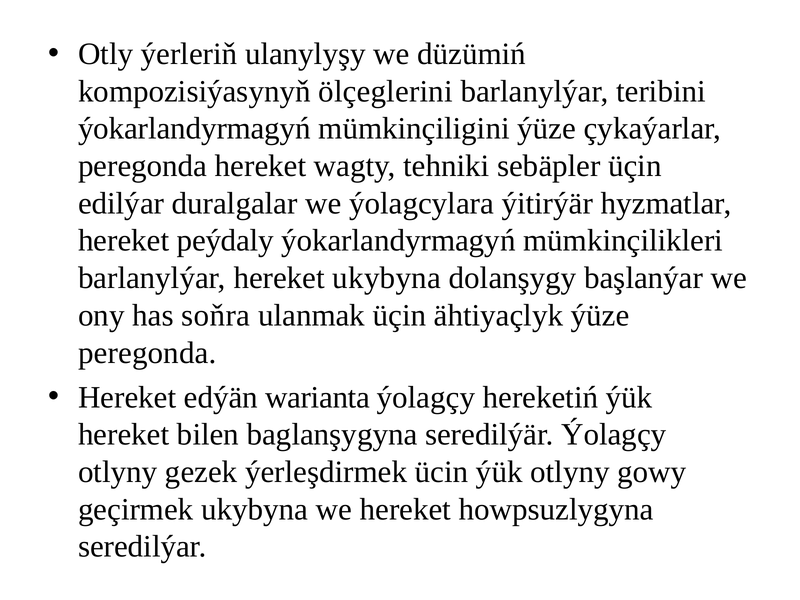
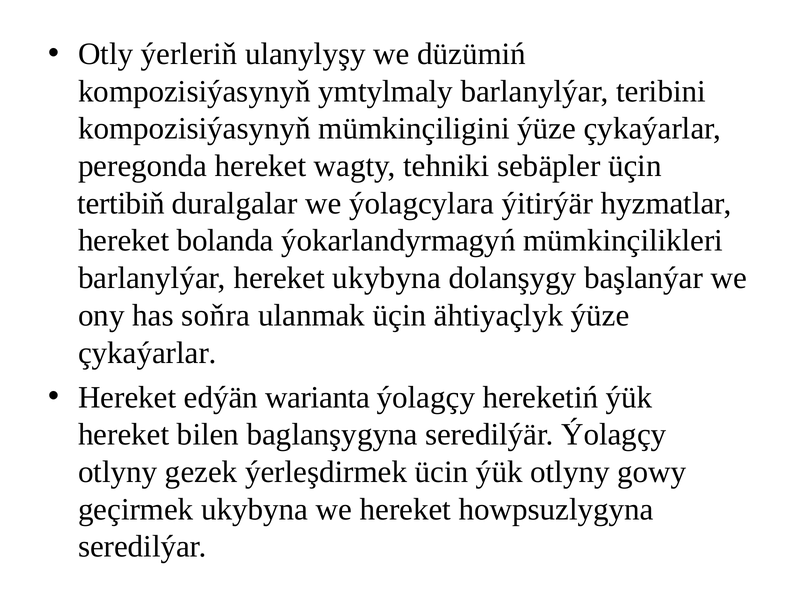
ölçeglerini: ölçeglerini -> ymtylmaly (386, 91)
ýokarlandyrmagyń: ýokarlandyrmagyń -> kompozisiýasynyň (194, 129)
edilýar: edilýar -> tertibiň (121, 203)
peýdaly: peýdaly -> bolanda (225, 241)
peregonda: peregonda -> çykaýarlar (147, 353)
